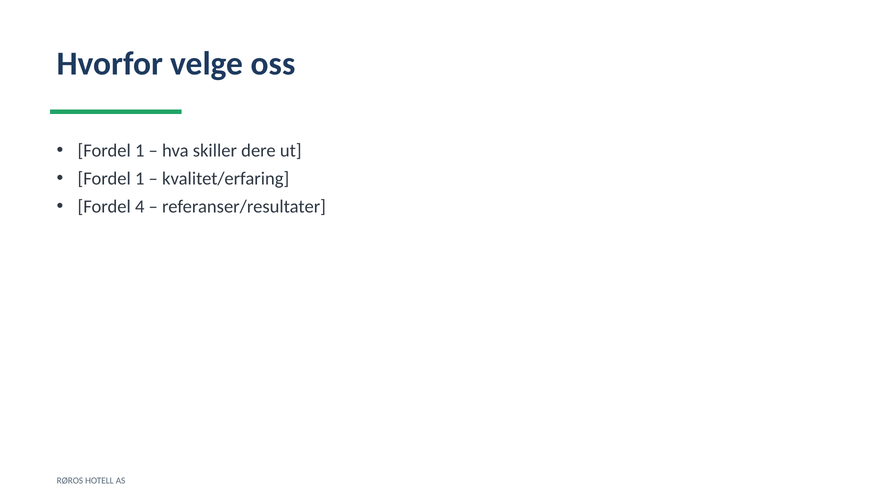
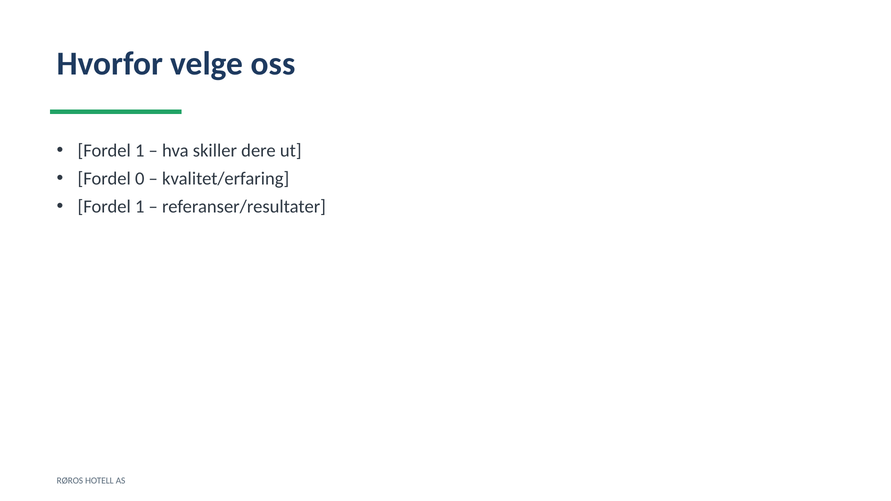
1: 1 -> 0 (140, 179)
4: 4 -> 1 (140, 207)
